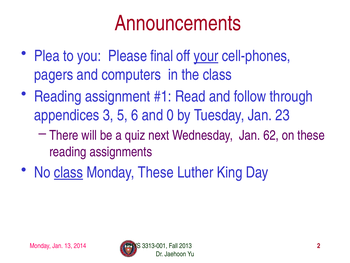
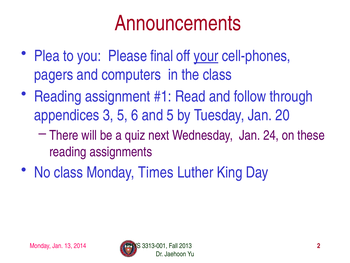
and 0: 0 -> 5 (170, 115)
23: 23 -> 20 (283, 115)
62: 62 -> 24 (271, 135)
class underline: present -> none (68, 172)
Monday These: These -> Times (156, 172)
